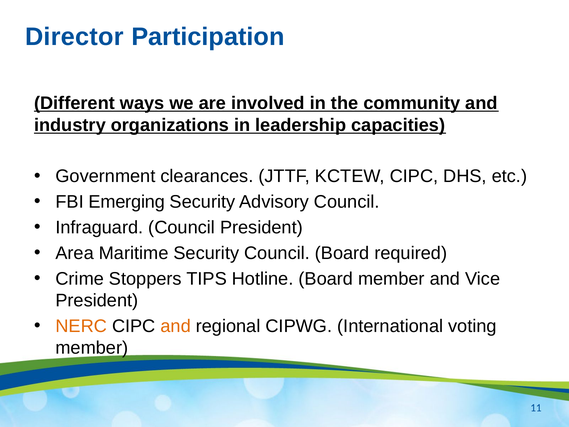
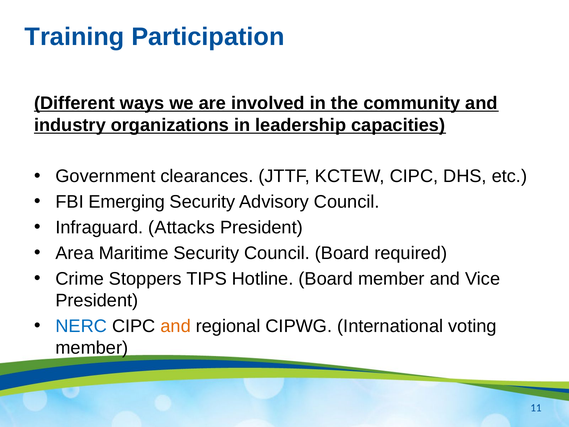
Director: Director -> Training (74, 37)
Infraguard Council: Council -> Attacks (182, 227)
NERC colour: orange -> blue (81, 326)
